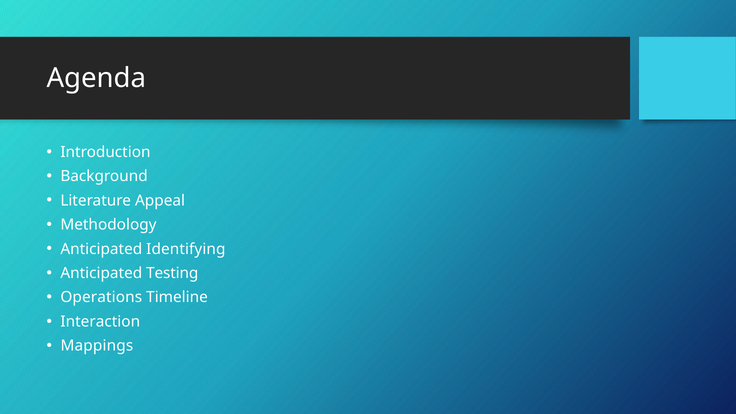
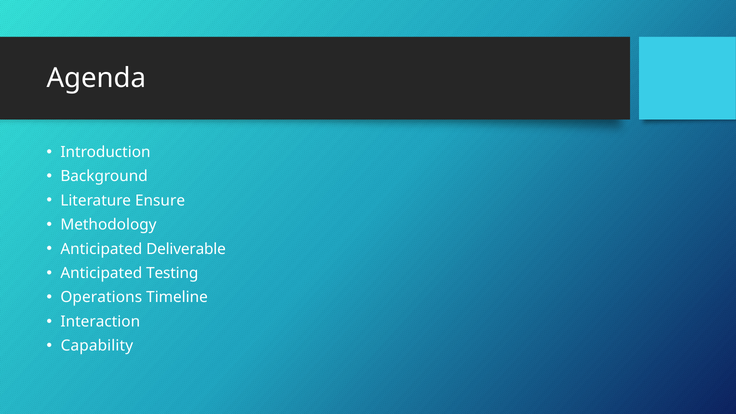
Appeal: Appeal -> Ensure (160, 200)
Identifying: Identifying -> Deliverable (186, 249)
Mappings: Mappings -> Capability (97, 346)
